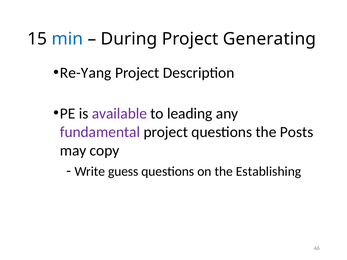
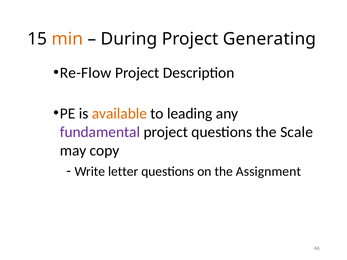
min colour: blue -> orange (67, 39)
Re-Yang: Re-Yang -> Re-Flow (86, 73)
available colour: purple -> orange (119, 114)
Posts: Posts -> Scale (297, 132)
guess: guess -> letter (123, 172)
Establishing: Establishing -> Assignment (268, 172)
